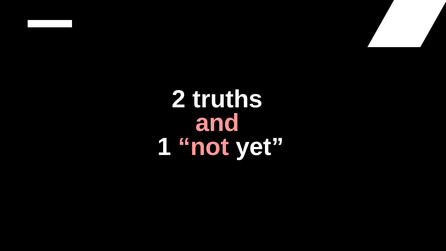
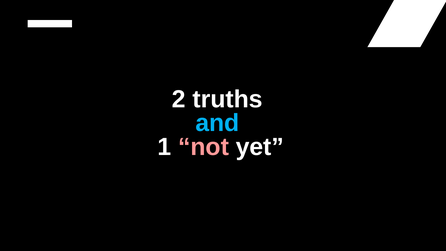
and colour: pink -> light blue (217, 123)
